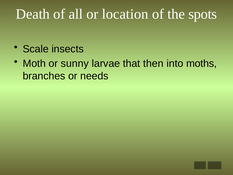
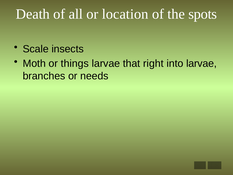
sunny: sunny -> things (75, 63)
then: then -> right (153, 63)
into moths: moths -> larvae (202, 63)
